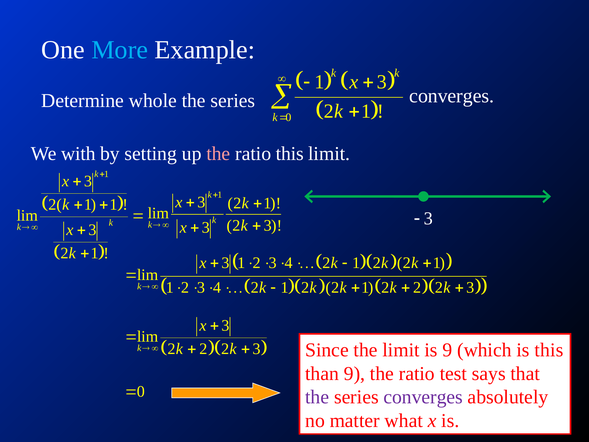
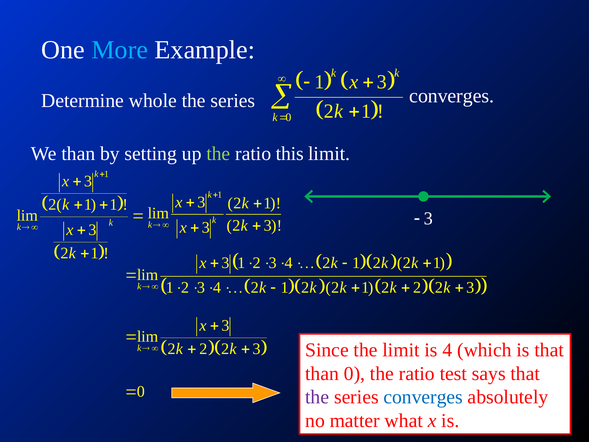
We with: with -> than (78, 153)
the colour: pink -> light green (218, 153)
is 9: 9 -> 4 (447, 350)
is this: this -> that (549, 350)
than 9: 9 -> 0 (354, 373)
converges colour: purple -> blue (423, 397)
